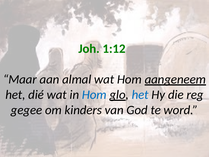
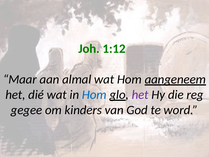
het colour: blue -> purple (140, 95)
